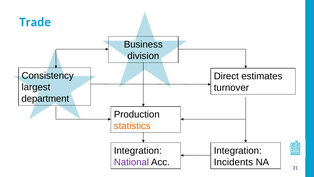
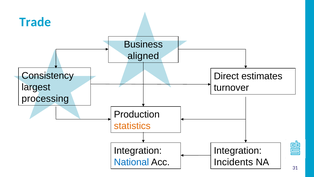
division: division -> aligned (143, 56)
department: department -> processing (45, 99)
National colour: purple -> blue (131, 162)
